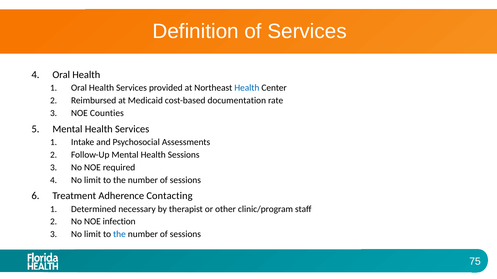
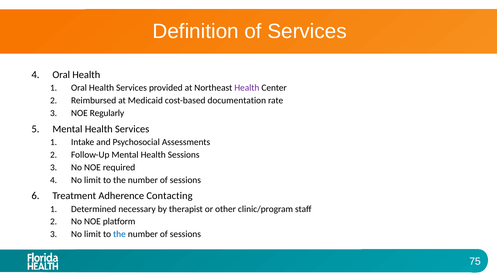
Health colour: blue -> purple (247, 88)
Counties: Counties -> Regularly (107, 113)
infection: infection -> platform (119, 222)
